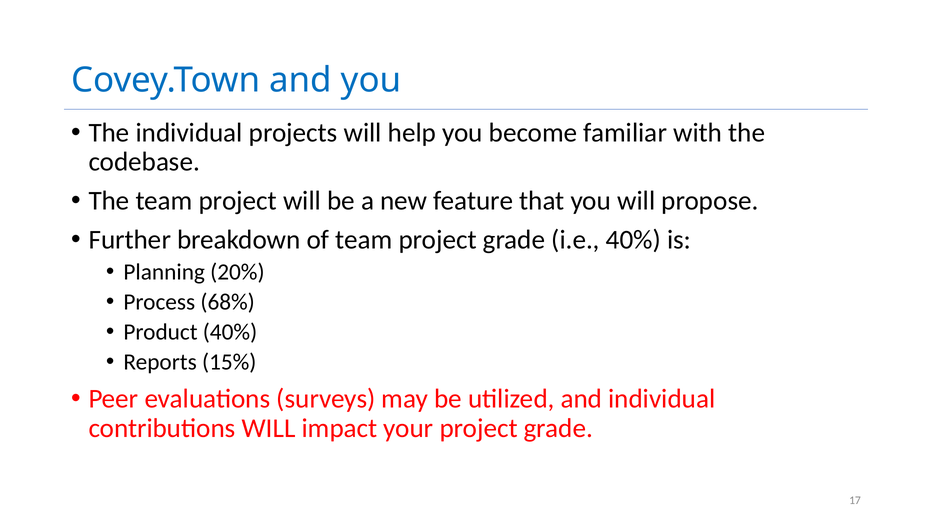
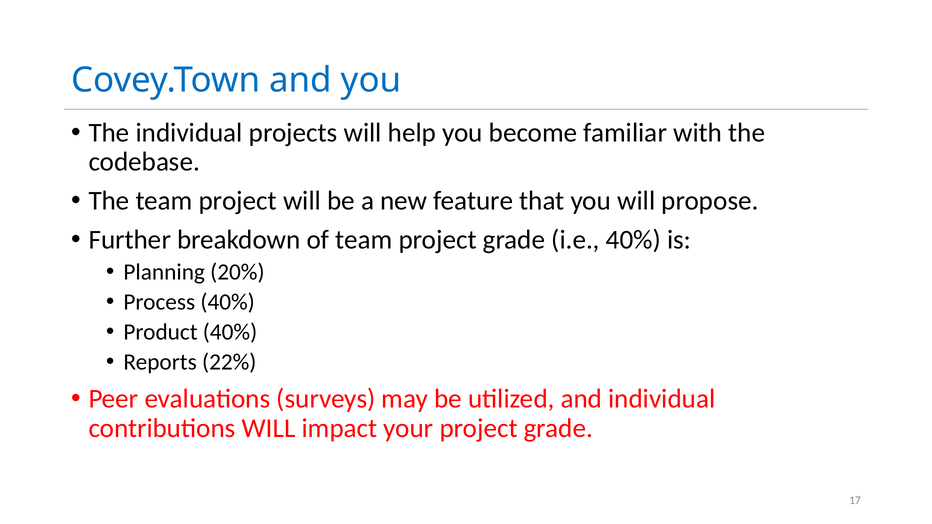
Process 68%: 68% -> 40% (228, 302)
15%: 15% -> 22% (229, 362)
